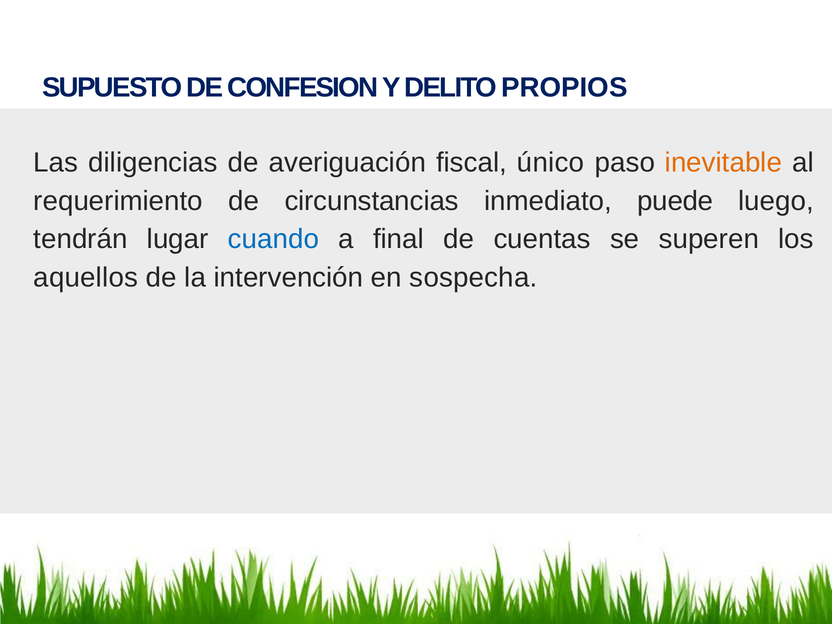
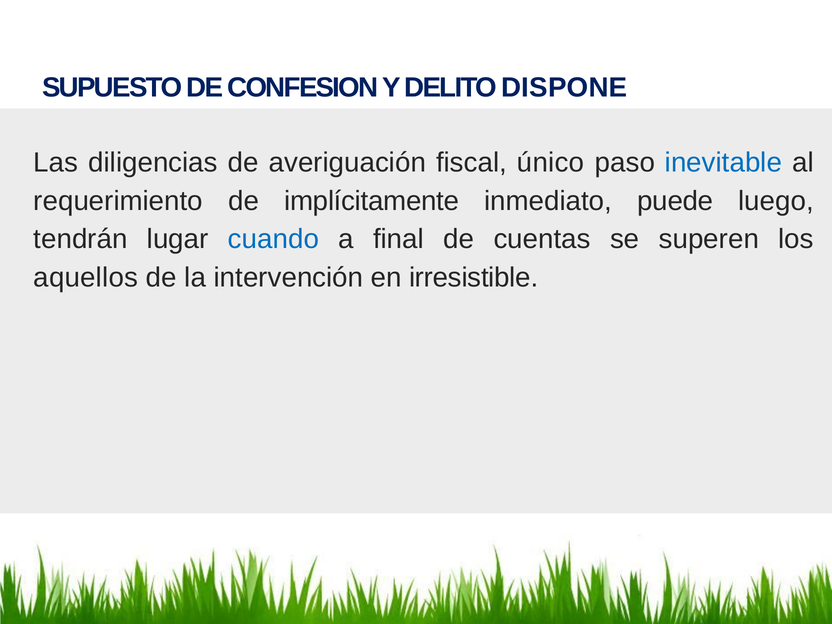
PROPIOS: PROPIOS -> DISPONE (564, 88)
inevitable colour: orange -> blue (723, 163)
circunstancias: circunstancias -> implícitamente (372, 201)
sospecha: sospecha -> irresistible (474, 277)
